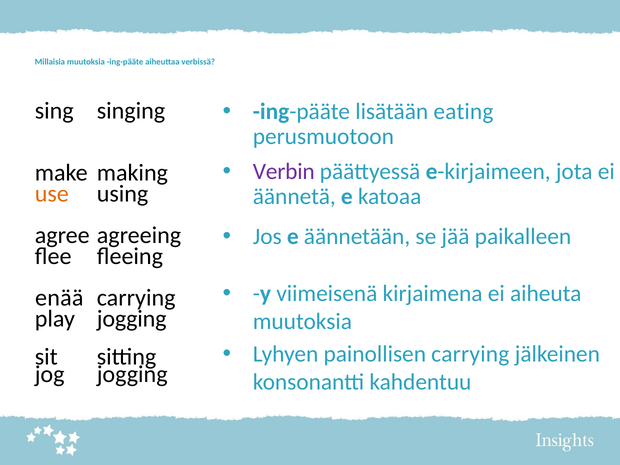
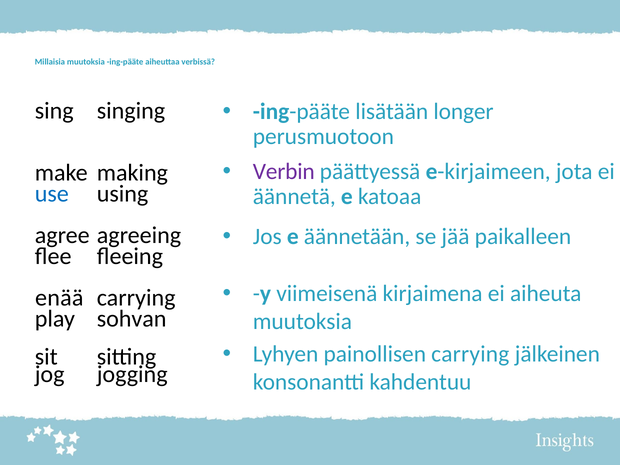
eating: eating -> longer (464, 111)
use colour: orange -> blue (52, 194)
play jogging: jogging -> sohvan (132, 319)
